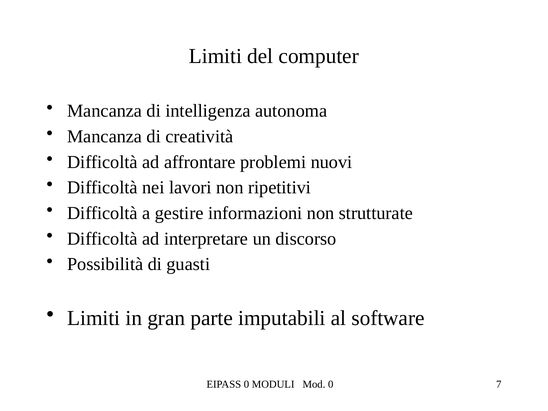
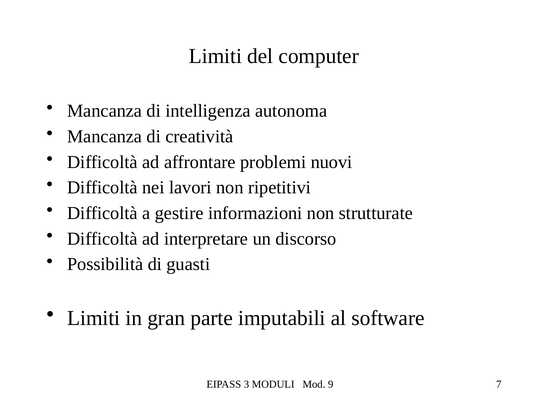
EIPASS 0: 0 -> 3 (246, 384)
Mod 0: 0 -> 9 (331, 384)
